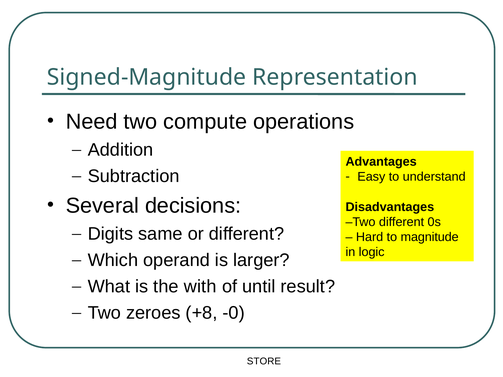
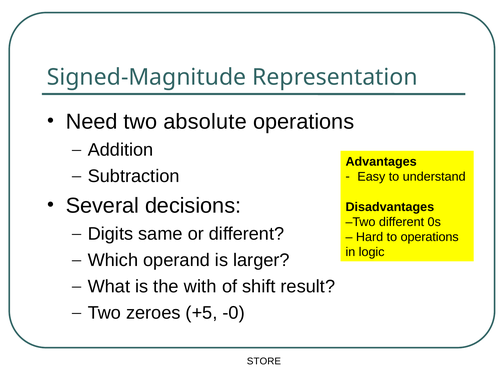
compute: compute -> absolute (205, 122)
to magnitude: magnitude -> operations (430, 237)
until: until -> shift (259, 287)
+8: +8 -> +5 (202, 313)
